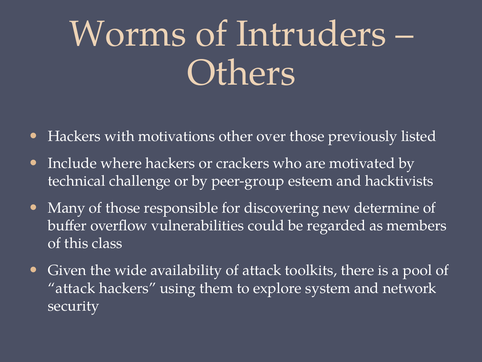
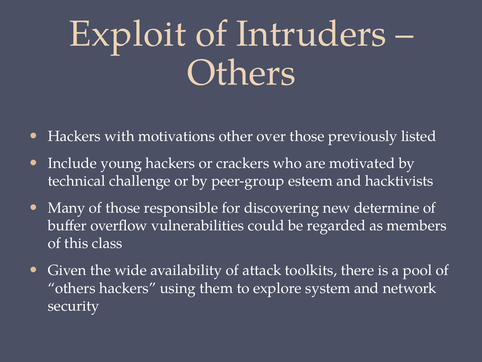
Worms: Worms -> Exploit (128, 34)
where: where -> young (121, 163)
attack: attack -> others (72, 288)
